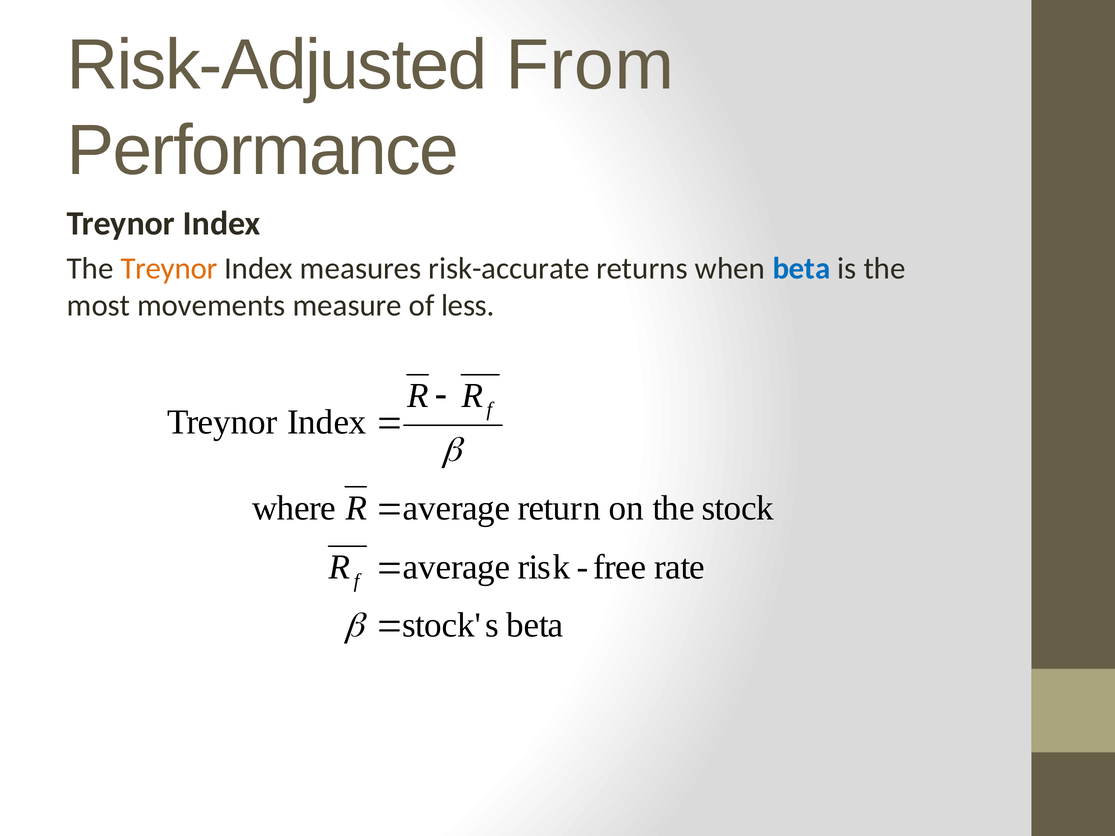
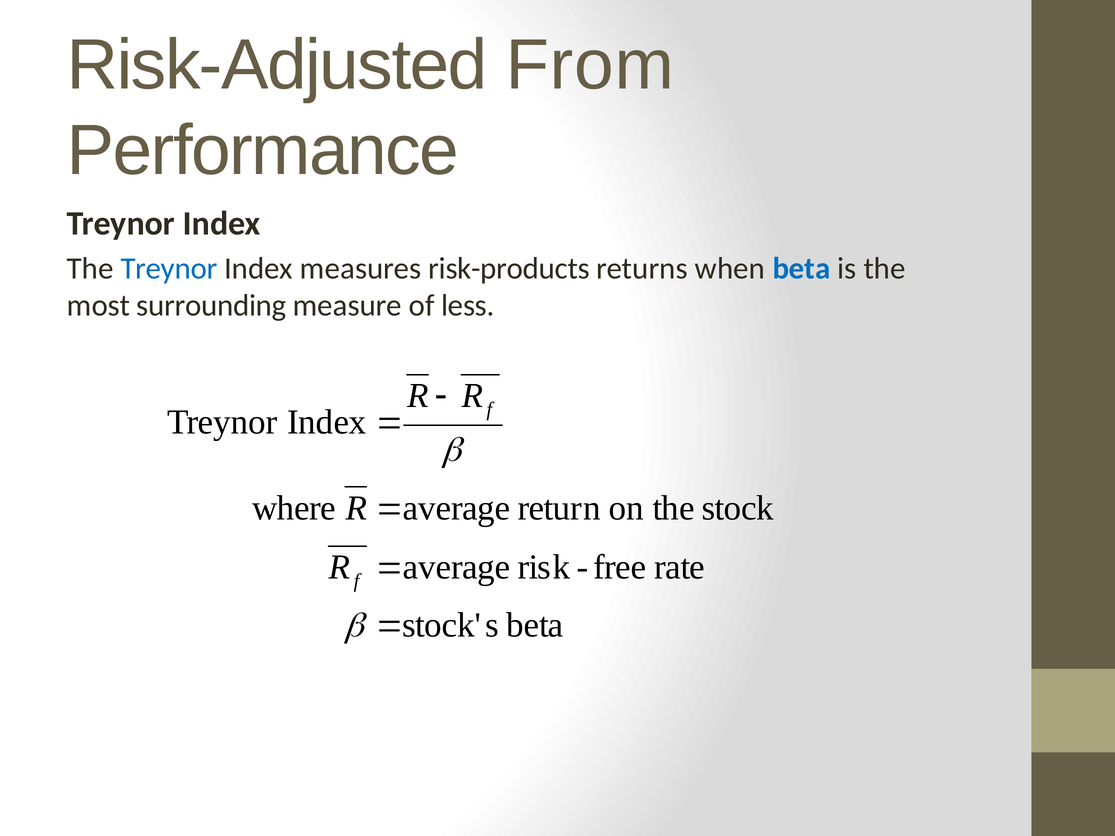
Treynor colour: orange -> blue (169, 269)
risk-accurate: risk-accurate -> risk-products (509, 269)
movements: movements -> surrounding (211, 306)
